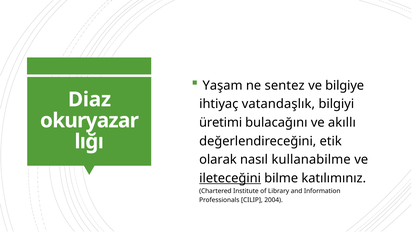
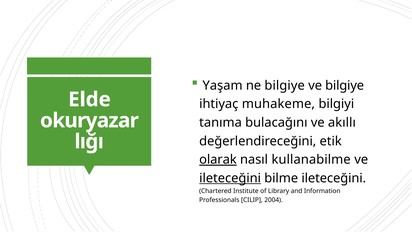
ne sentez: sentez -> bilgiye (285, 85)
Diaz: Diaz -> Elde (89, 99)
vatandaşlık: vatandaşlık -> muhakeme (278, 104)
üretimi: üretimi -> tanıma (221, 122)
olarak underline: none -> present (218, 159)
bilme katılımınız: katılımınız -> ileteceğini (334, 178)
